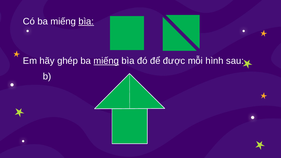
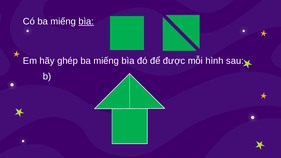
miếng underline: present -> none (106, 61)
